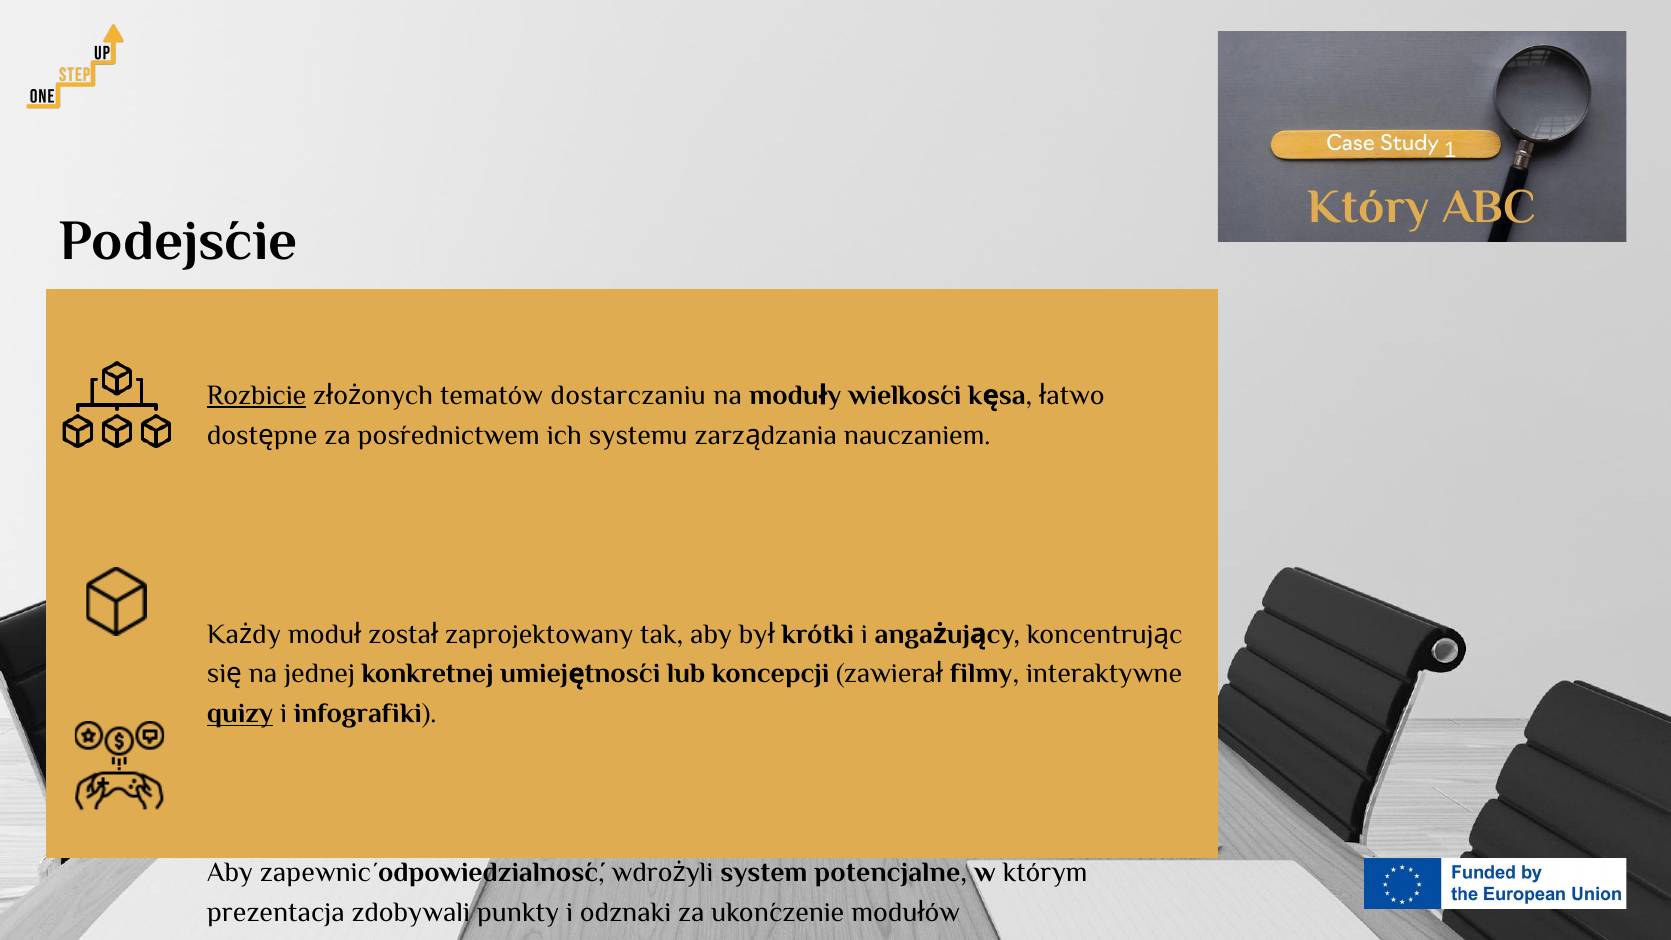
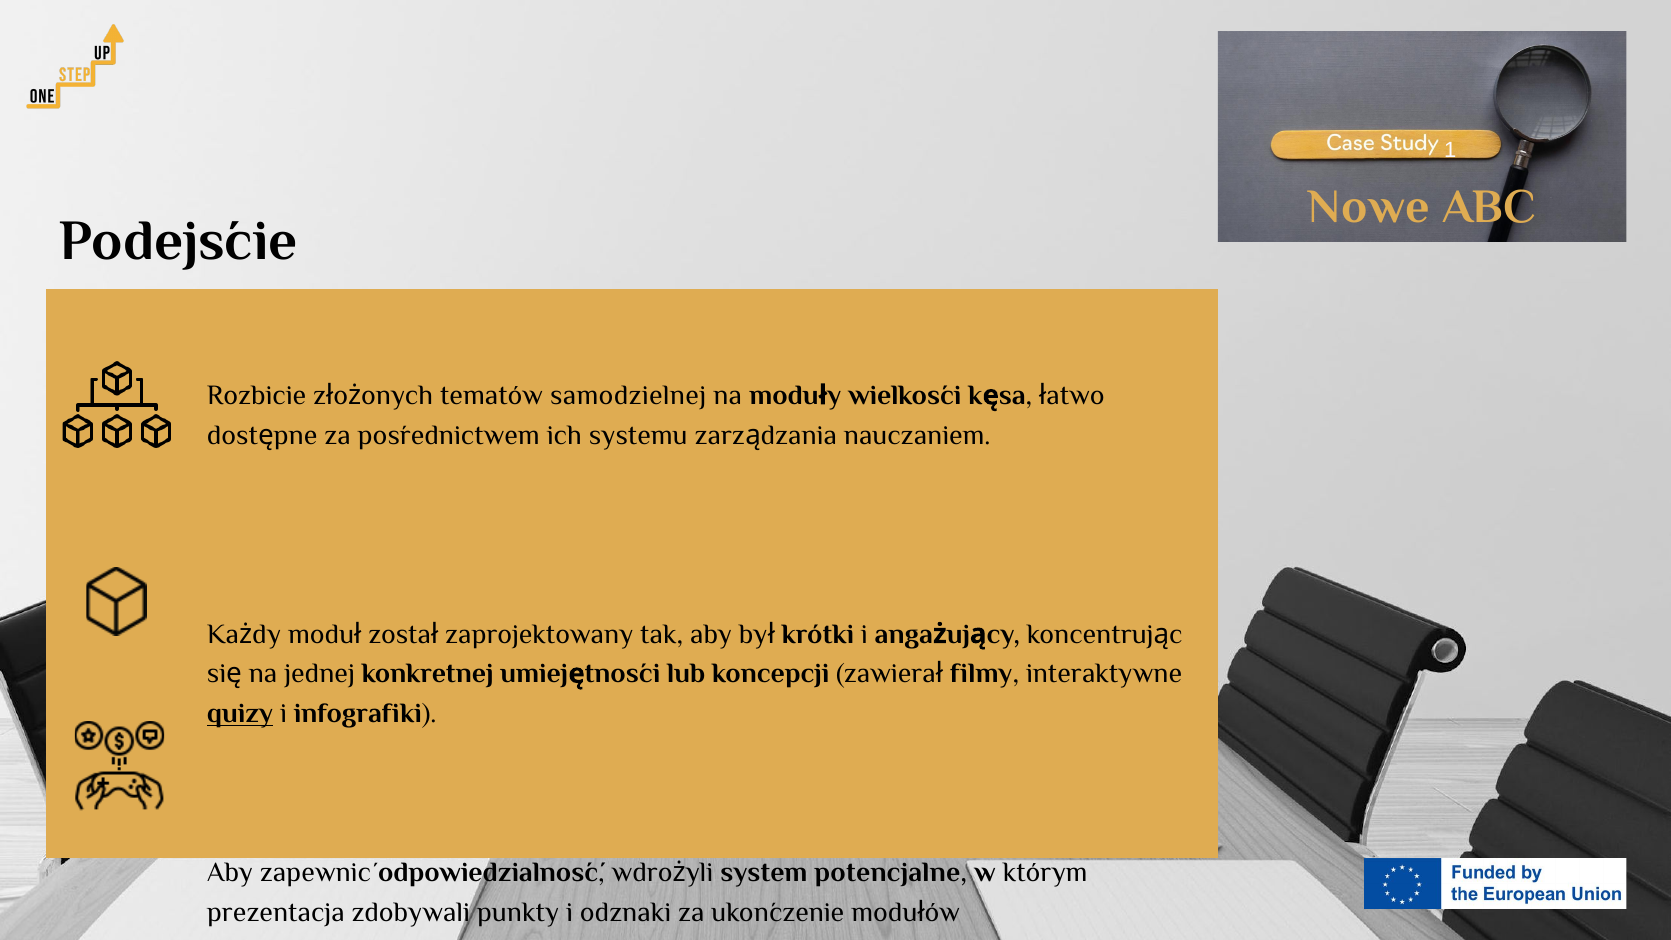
Który: Który -> Nowe (1369, 207)
Rozbicie underline: present -> none (257, 395)
dostarczaniu: dostarczaniu -> samodzielnej (628, 395)
